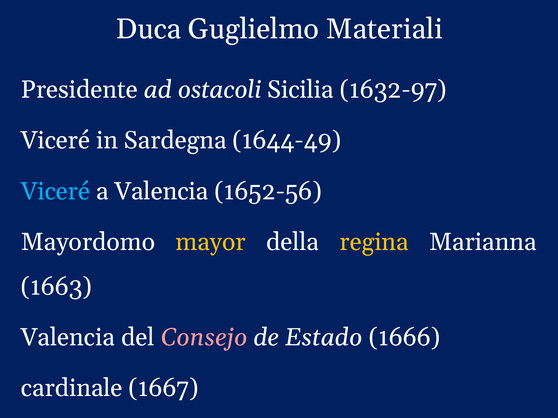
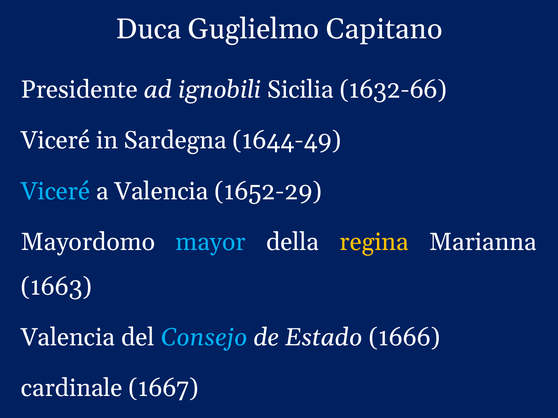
Materiali: Materiali -> Capitano (384, 29)
ostacoli: ostacoli -> ignobili (220, 90)
1632-97: 1632-97 -> 1632-66 (393, 90)
1652-56: 1652-56 -> 1652-29 (268, 191)
mayor colour: yellow -> light blue (211, 242)
Consejo colour: pink -> light blue (204, 338)
